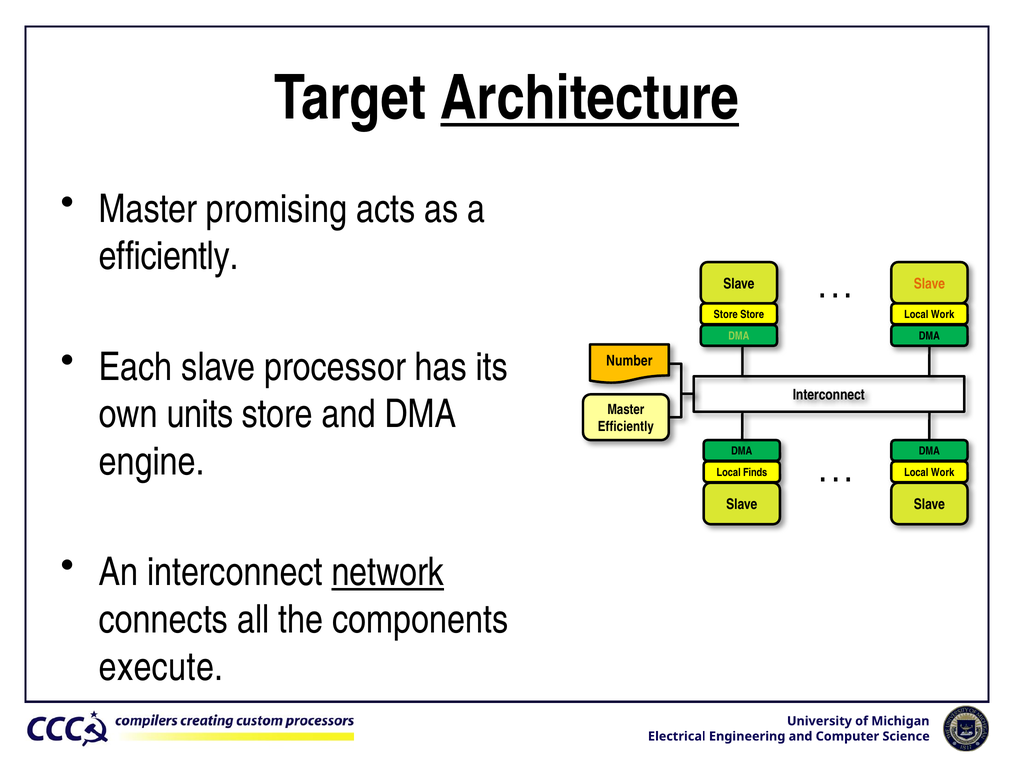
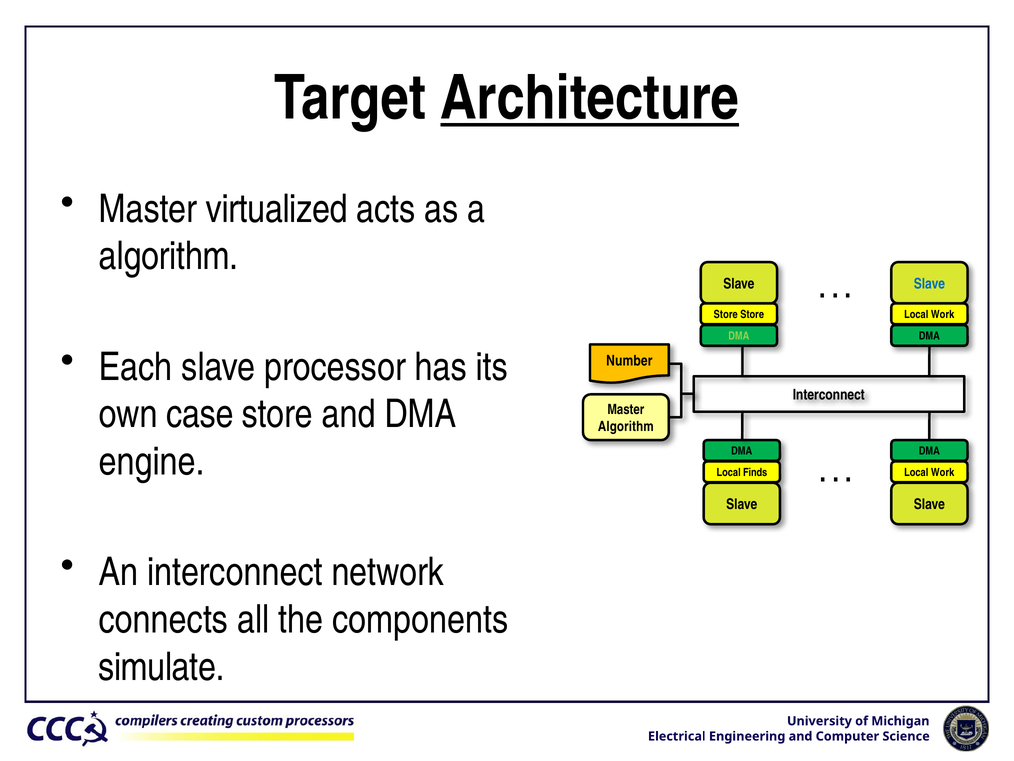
promising: promising -> virtualized (277, 209)
efficiently: efficiently -> algorithm (169, 256)
Slave colour: orange -> blue (929, 284)
units: units -> case (200, 414)
Efficiently: Efficiently -> Algorithm (626, 426)
network underline: present -> none (388, 572)
execute: execute -> simulate (161, 667)
